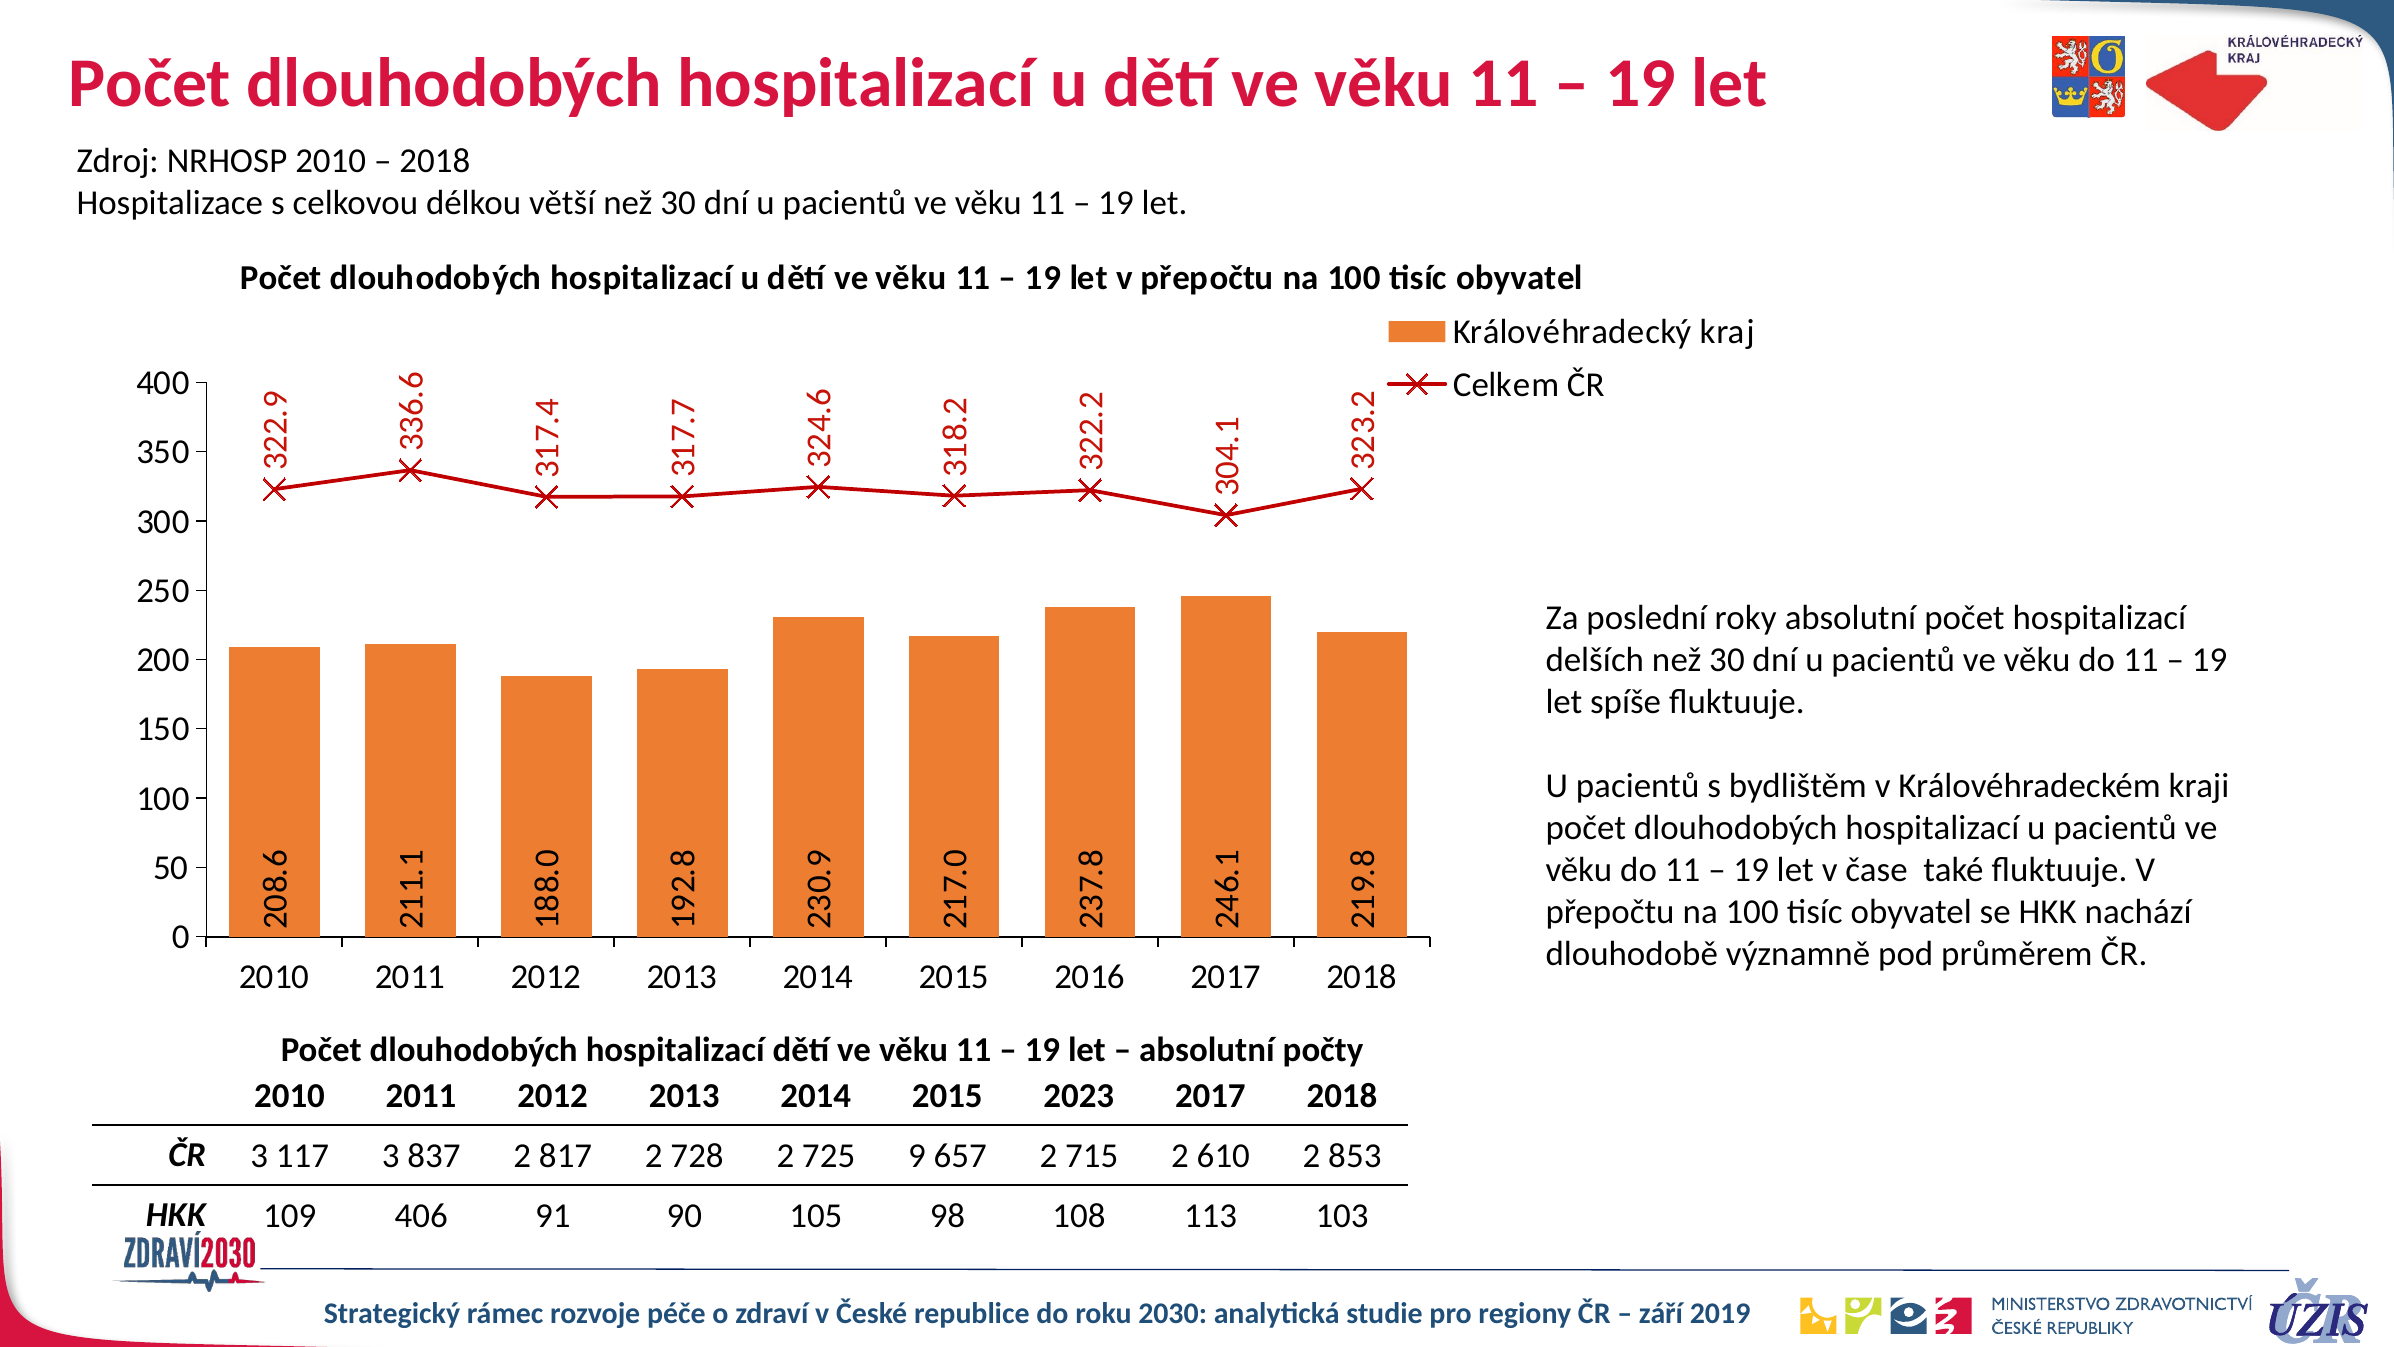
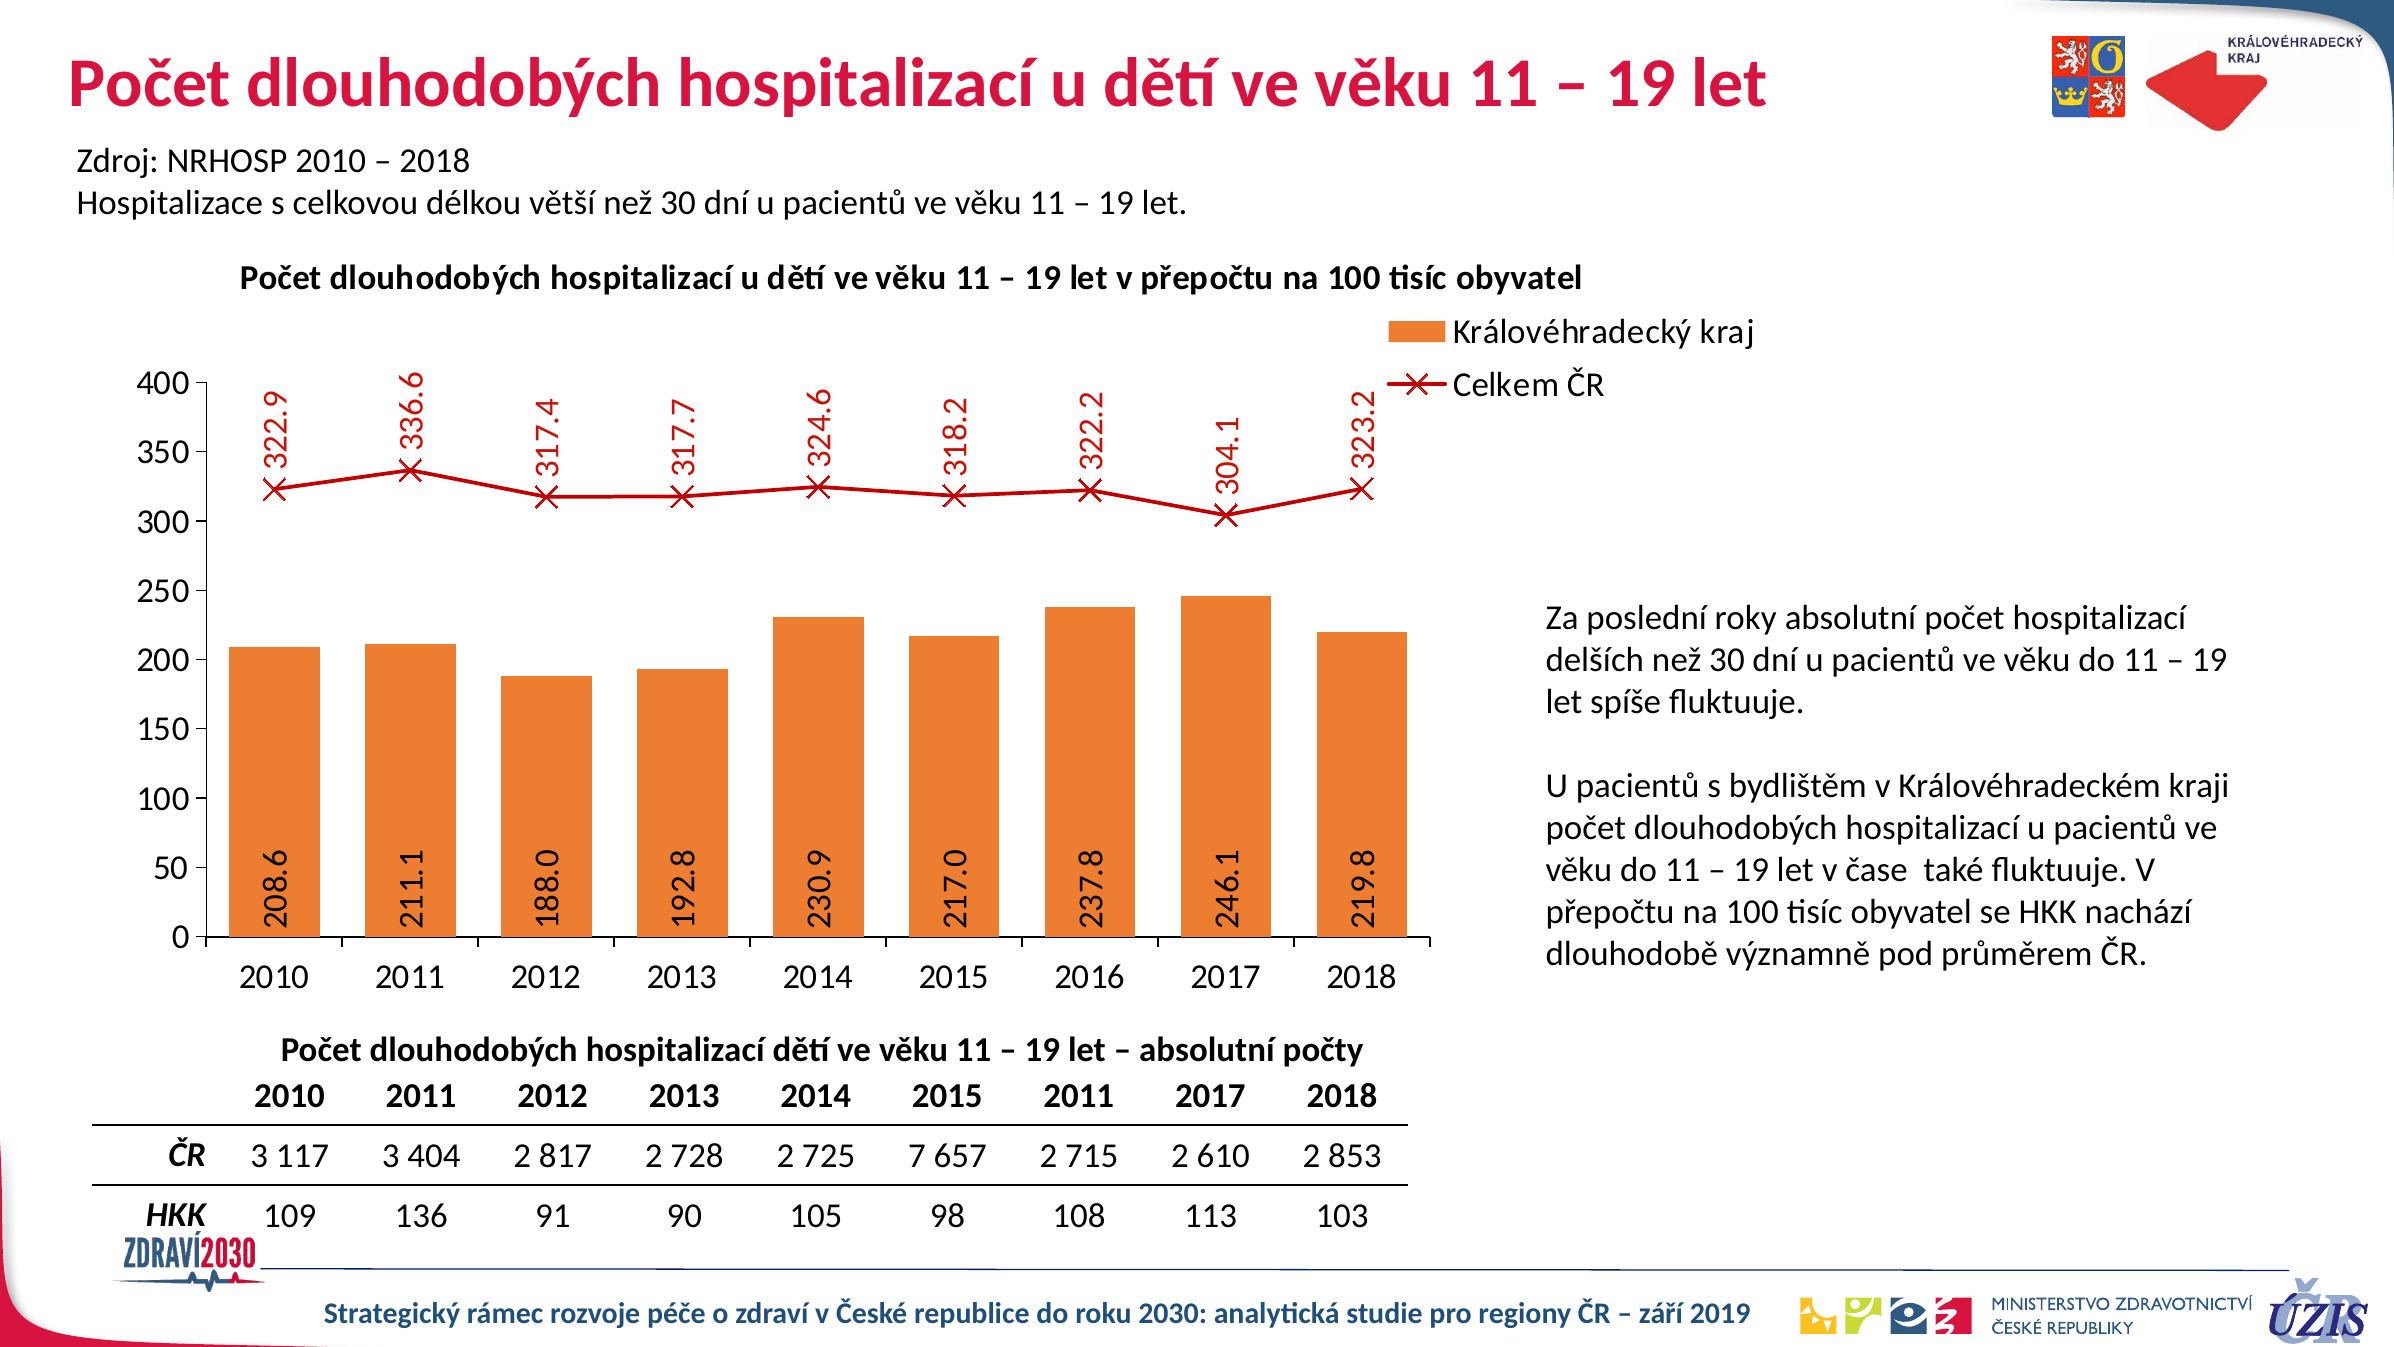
2015 2023: 2023 -> 2011 (1079, 1096)
837: 837 -> 404 (434, 1156)
725 9: 9 -> 7 (917, 1156)
406: 406 -> 136 (421, 1216)
